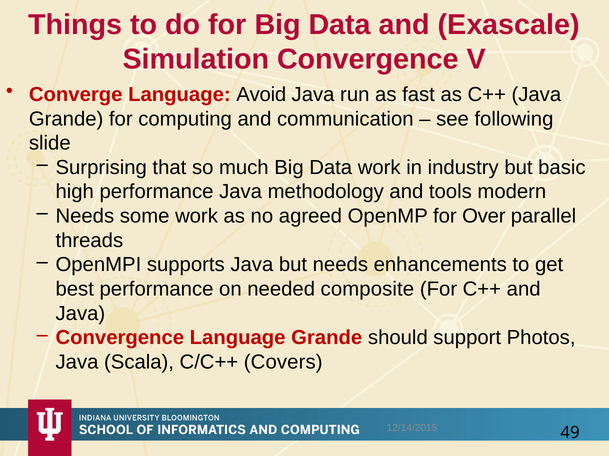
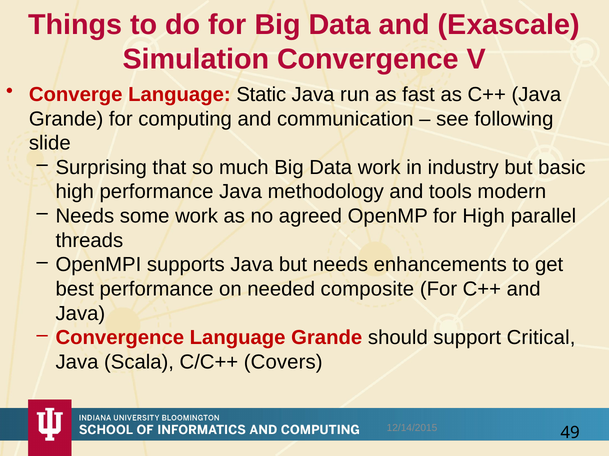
Avoid: Avoid -> Static (261, 95)
for Over: Over -> High (484, 216)
Photos: Photos -> Critical (541, 338)
